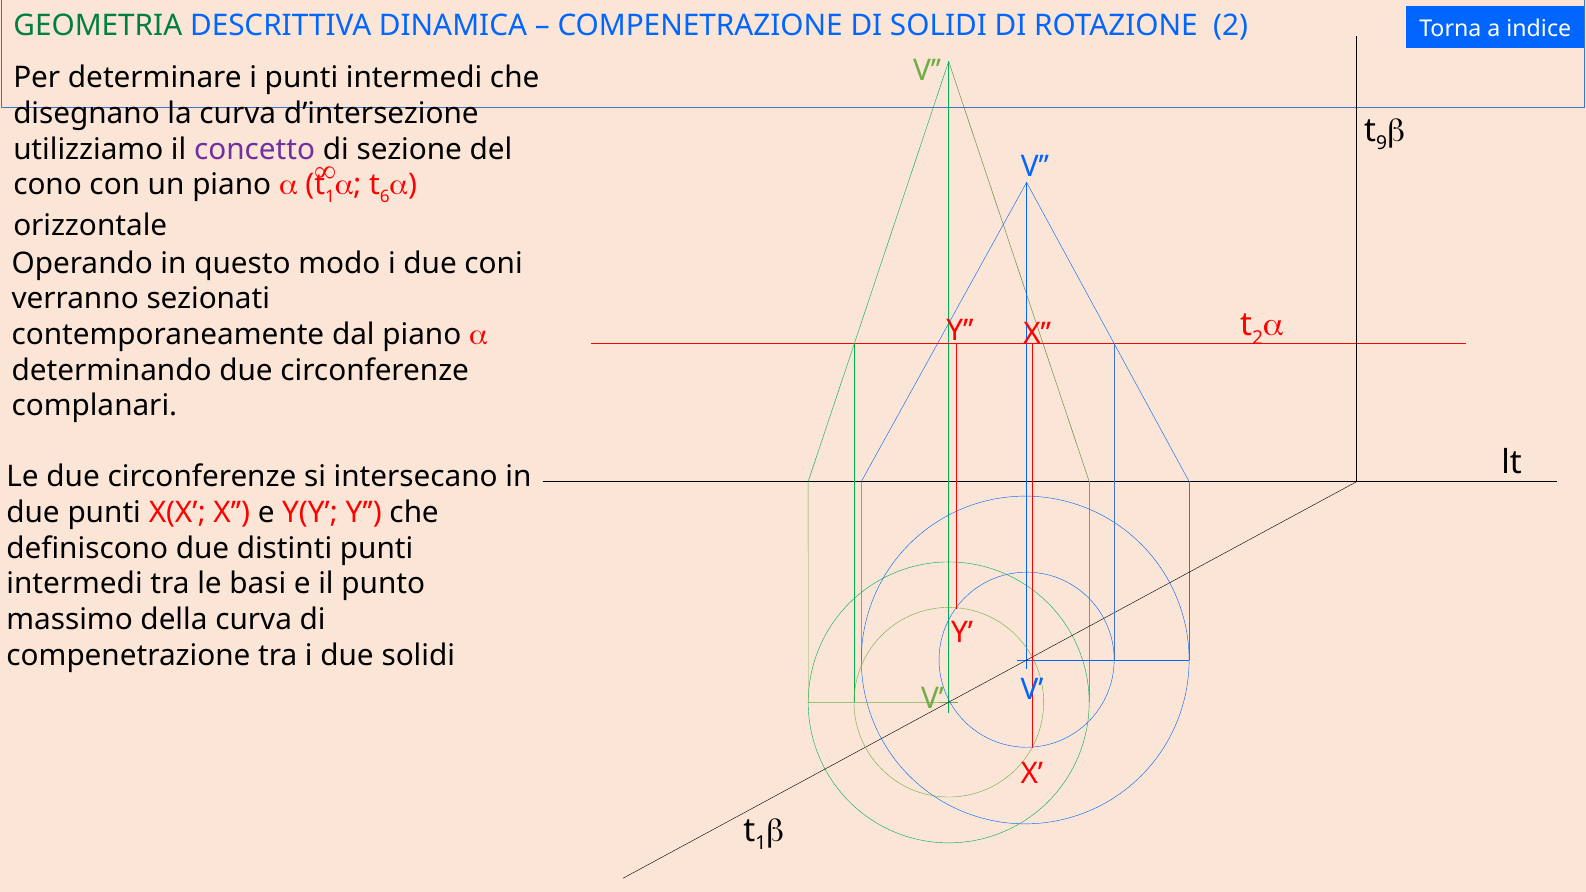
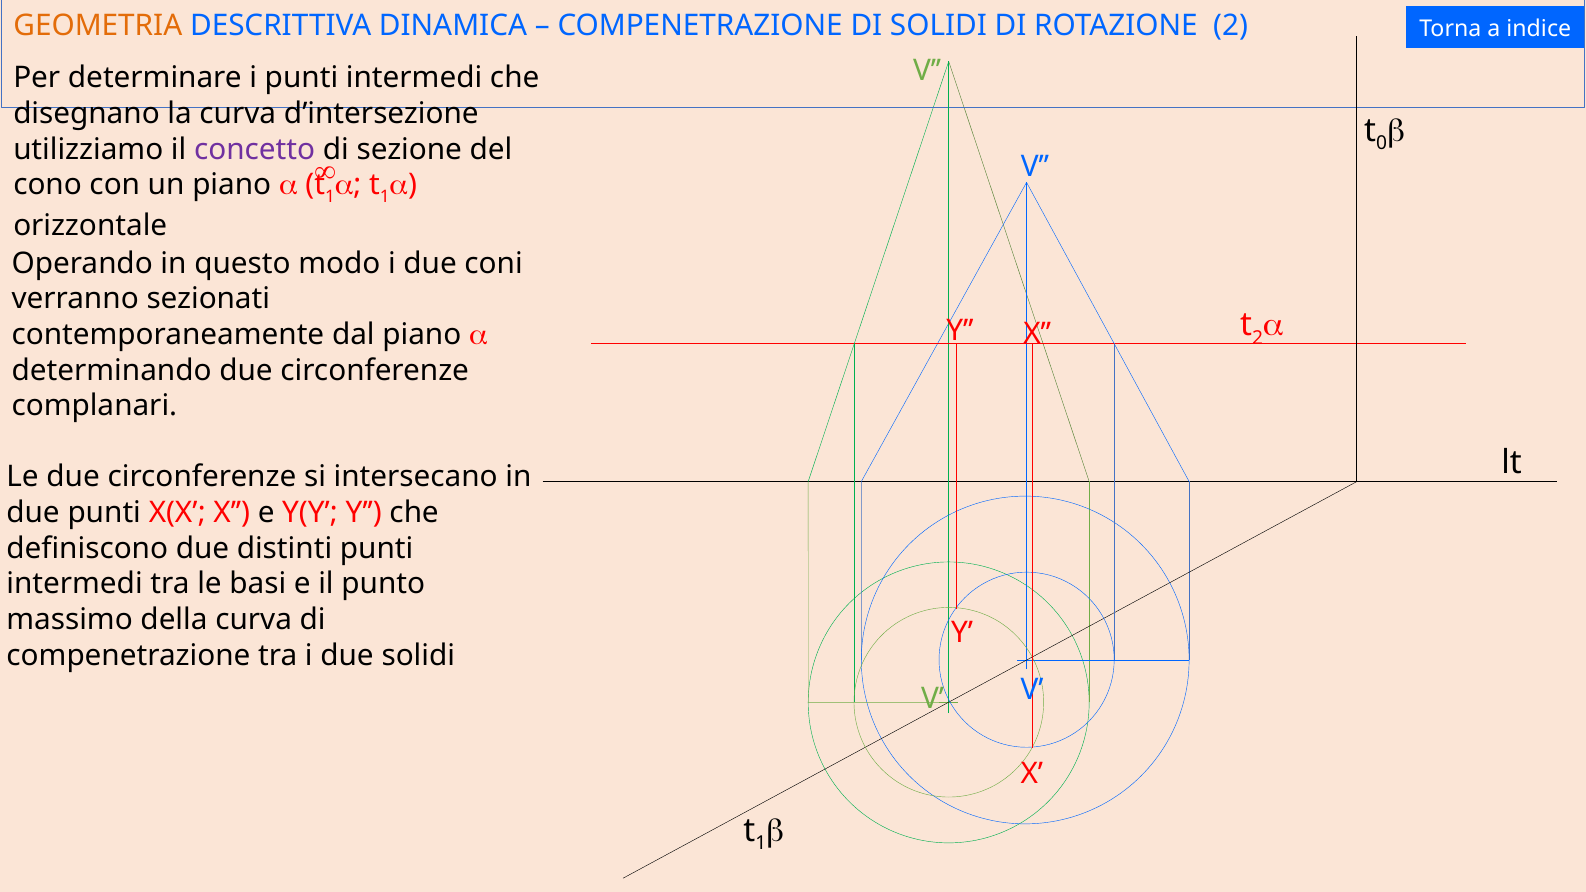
GEOMETRIA colour: green -> orange (98, 26)
9: 9 -> 0 (1382, 143)
6: 6 -> 1 (385, 197)
